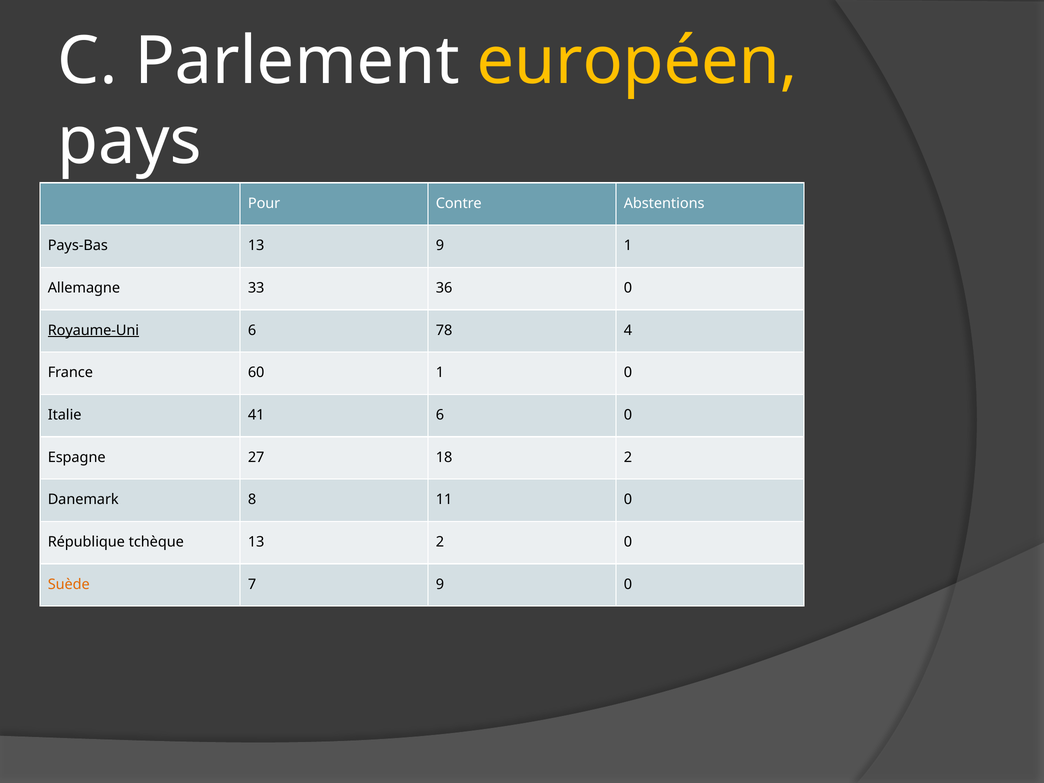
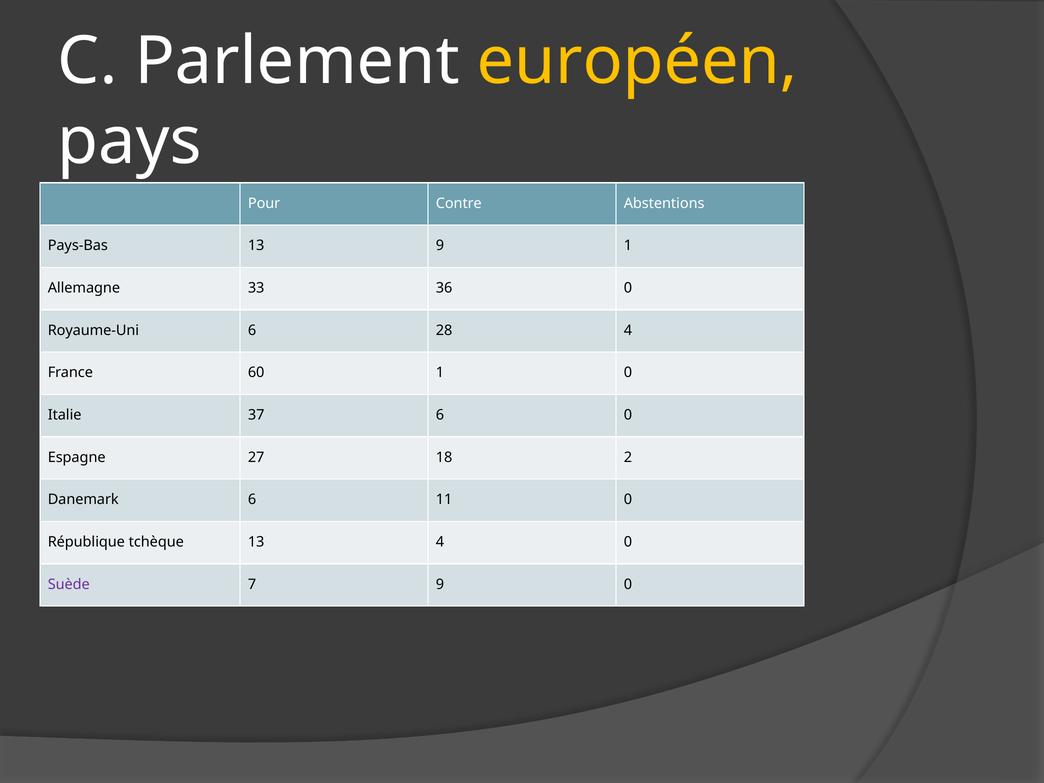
Royaume-Uni underline: present -> none (93, 330)
78: 78 -> 28 (444, 330)
41: 41 -> 37 (256, 415)
Danemark 8: 8 -> 6 (252, 500)
13 2: 2 -> 4 (440, 542)
Suède colour: orange -> purple (69, 584)
